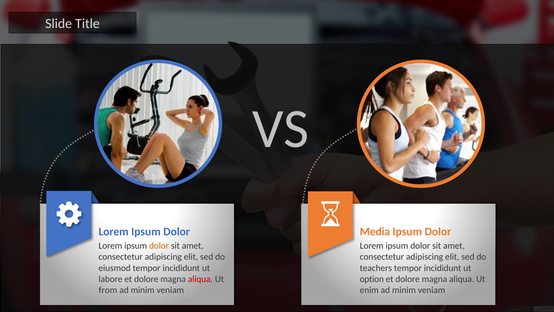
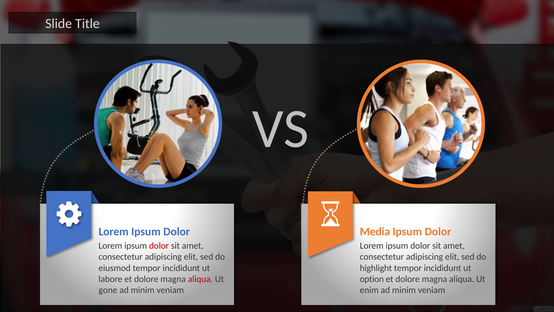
dolor colour: orange -> red (159, 246)
teachers: teachers -> highlight (376, 268)
from: from -> gone (108, 290)
